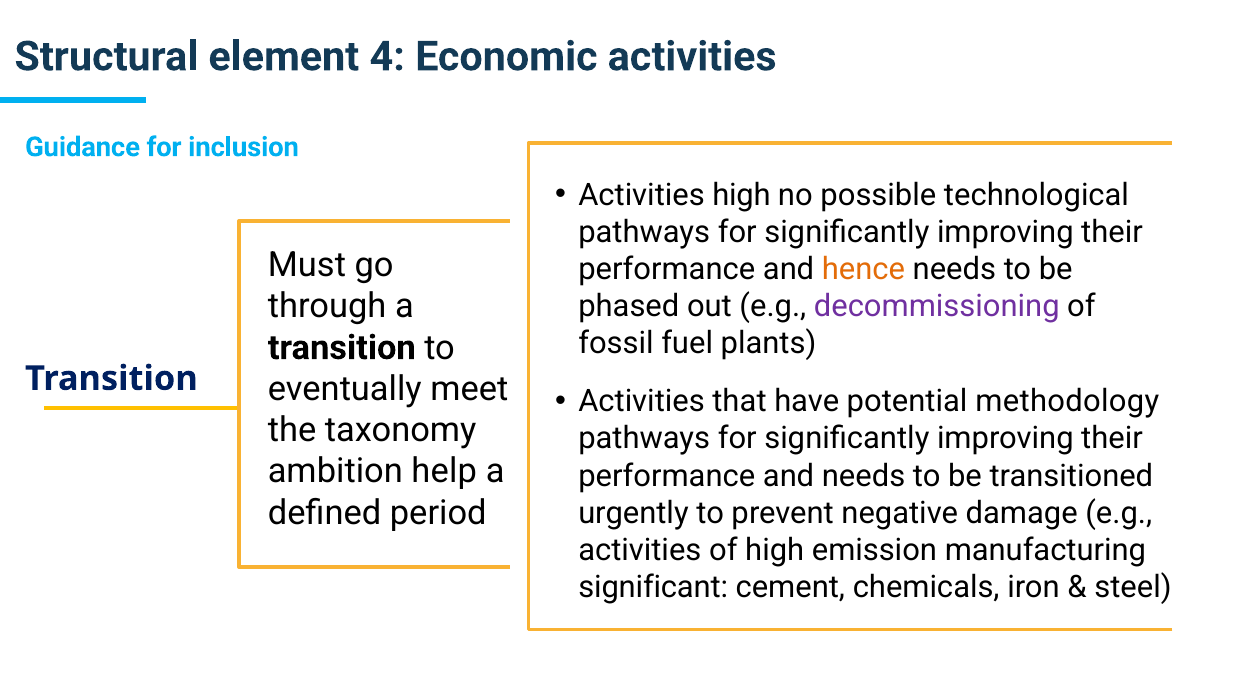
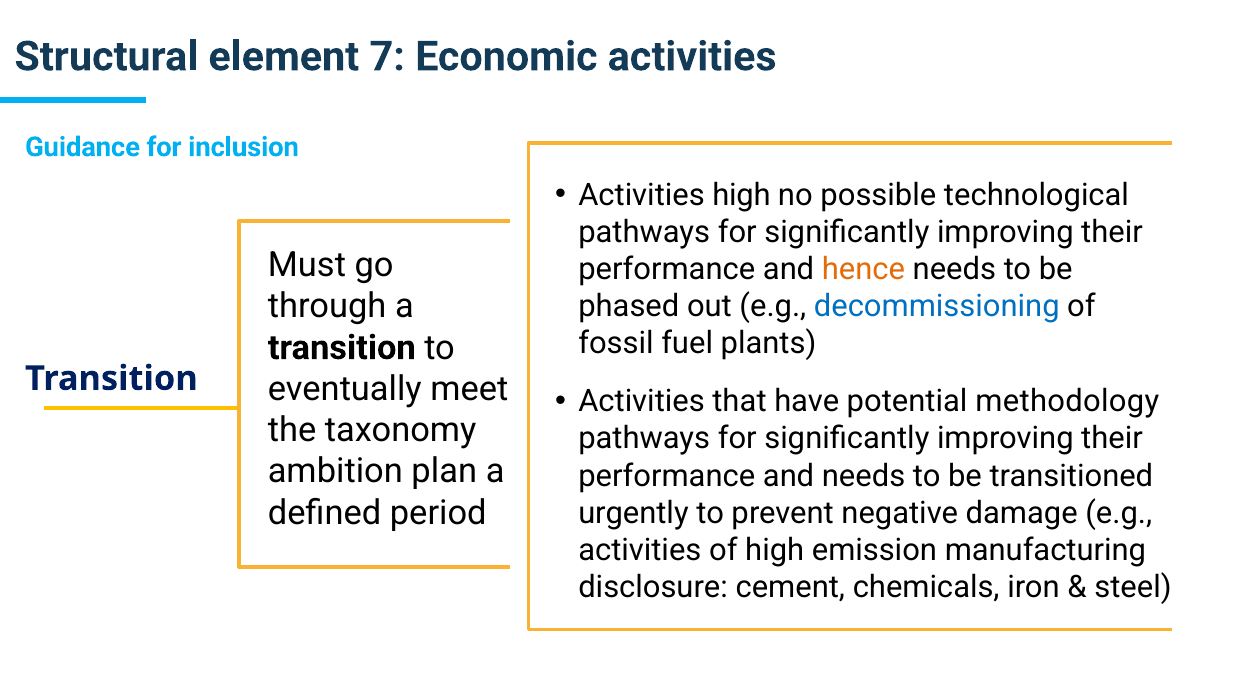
4: 4 -> 7 (387, 57)
decommissioning colour: purple -> blue (937, 307)
help: help -> plan (444, 472)
significant: significant -> disclosure (653, 587)
